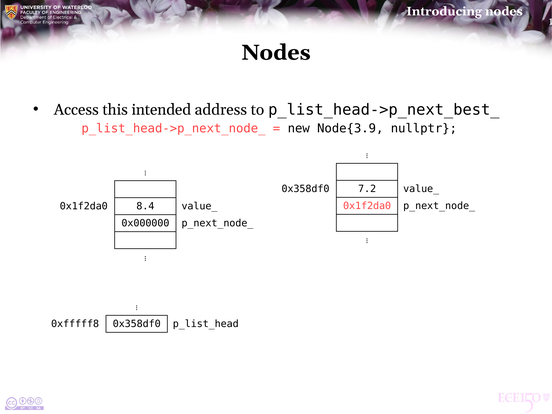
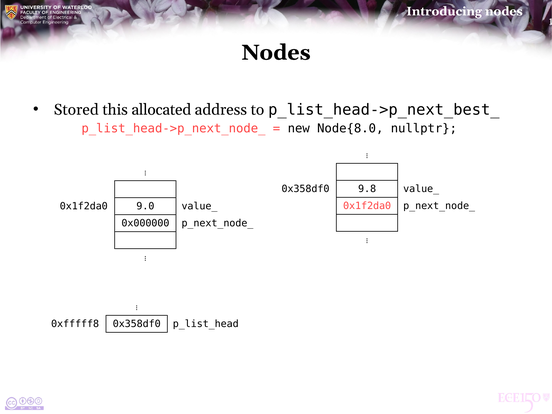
Access: Access -> Stored (76, 110)
intended: intended -> allocated (161, 110)
Node{3.9: Node{3.9 -> Node{8.0 (350, 128)
7.2: 7.2 -> 9.8 (367, 189)
8.4: 8.4 -> 9.0 (145, 206)
